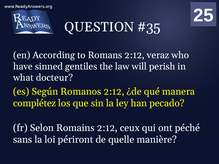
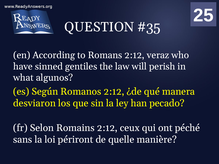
docteur: docteur -> algunos (54, 78)
complétez: complétez -> desviaron (34, 103)
